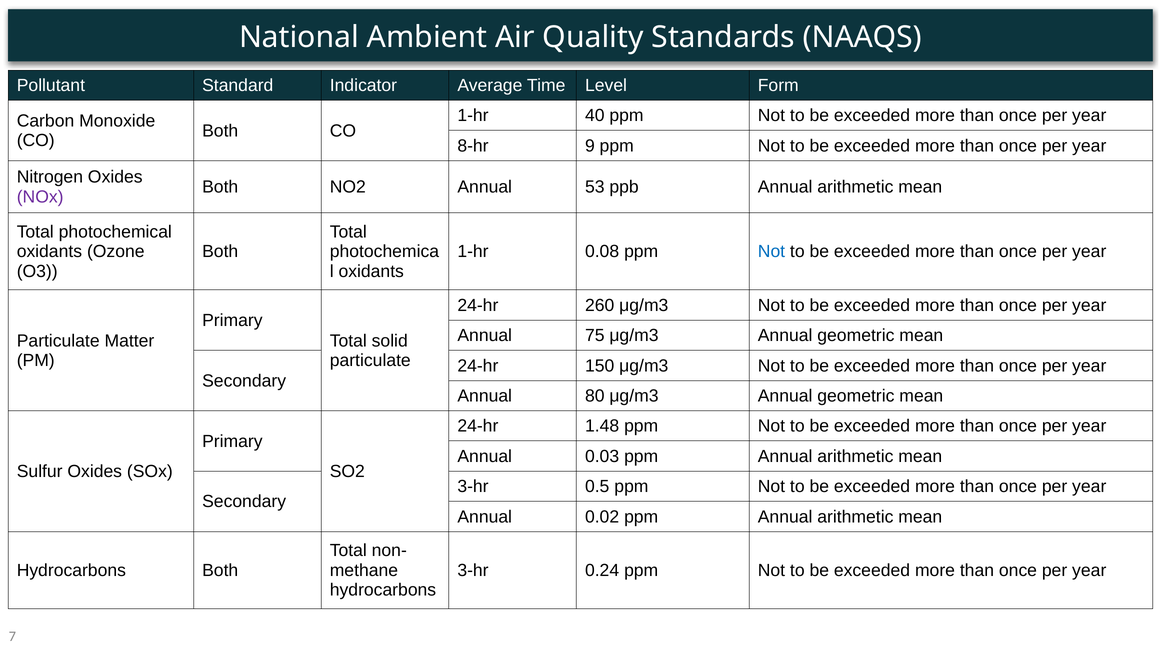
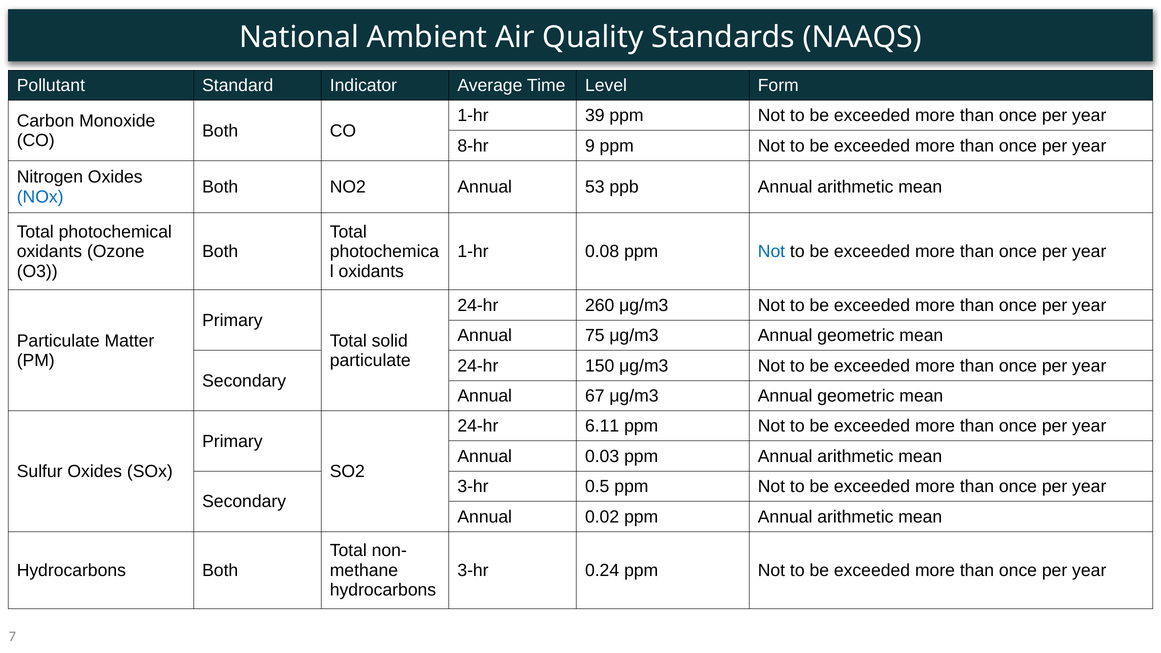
40: 40 -> 39 (595, 116)
NOx colour: purple -> blue (40, 197)
80: 80 -> 67 (595, 396)
1.48: 1.48 -> 6.11 (602, 426)
